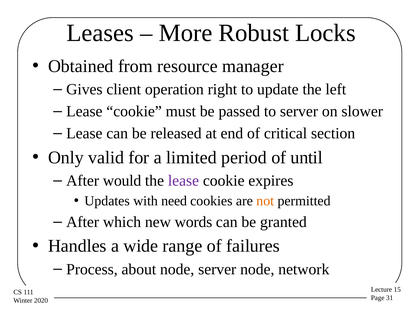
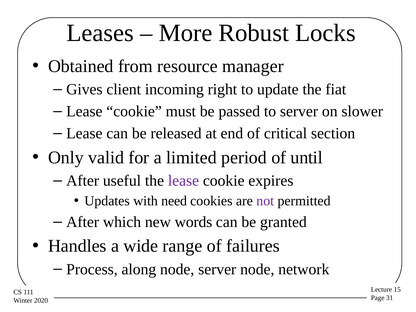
operation: operation -> incoming (174, 89)
left: left -> fiat (336, 89)
would: would -> useful (122, 181)
not colour: orange -> purple (265, 201)
about: about -> along (139, 269)
